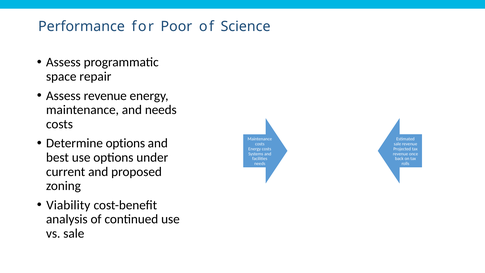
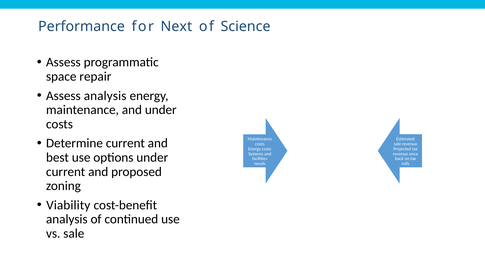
Poor: Poor -> Next (176, 26)
Assess revenue: revenue -> analysis (105, 96)
and needs: needs -> under (161, 110)
Determine options: options -> current (125, 143)
